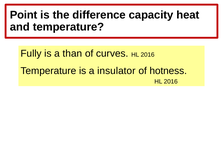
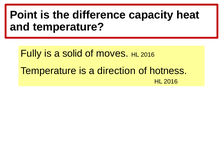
than: than -> solid (72, 53)
curves: curves -> moves (112, 53)
insulator: insulator -> direction (116, 71)
